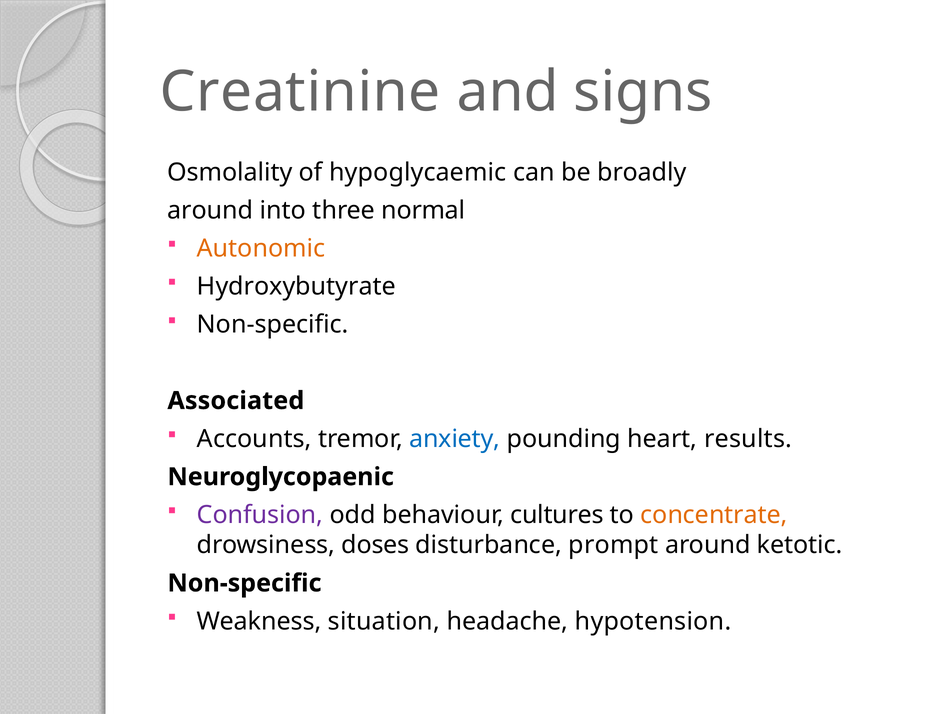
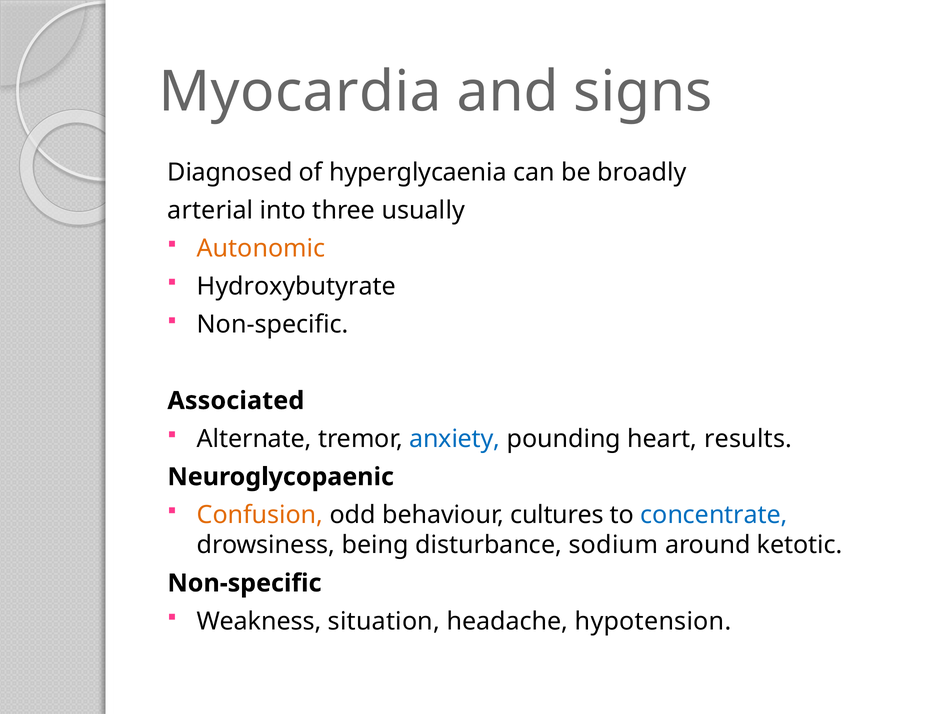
Creatinine: Creatinine -> Myocardia (300, 92)
Osmolality: Osmolality -> Diagnosed (230, 172)
hypoglycaemic: hypoglycaemic -> hyperglycaenia (418, 172)
around: around -> arterial (210, 210)
normal: normal -> usually (423, 210)
Accounts: Accounts -> Alternate (254, 439)
Confusion colour: purple -> orange (260, 515)
concentrate colour: orange -> blue (714, 515)
doses: doses -> being (375, 545)
prompt: prompt -> sodium (613, 545)
